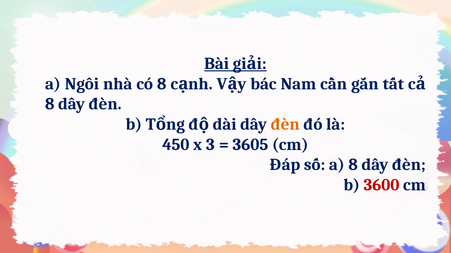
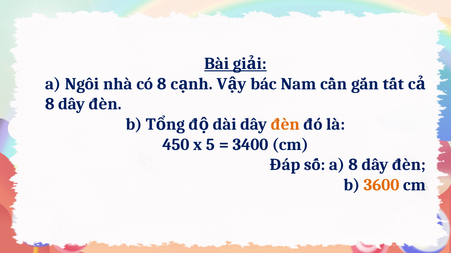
3: 3 -> 5 (210, 145)
3605: 3605 -> 3400 (250, 145)
3600 colour: red -> orange (381, 185)
